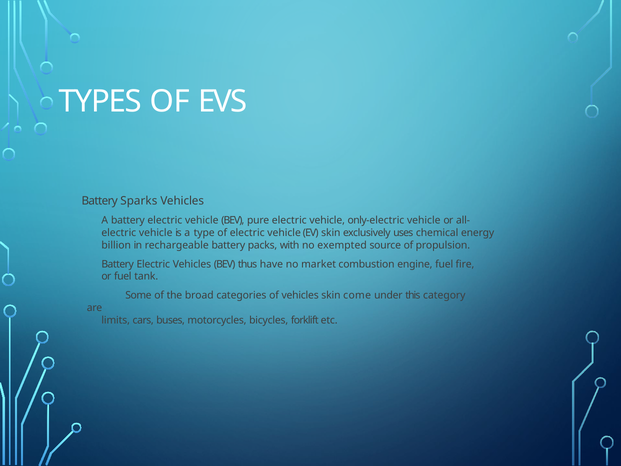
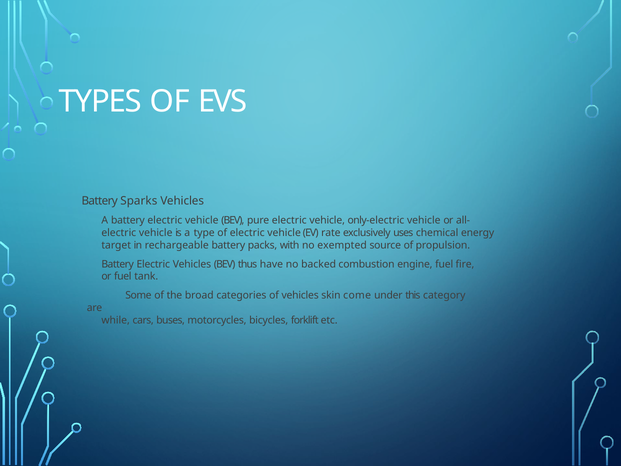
EV skin: skin -> rate (331, 233)
billion: billion -> target (116, 245)
market: market -> backed (319, 264)
limits: limits -> while (116, 320)
